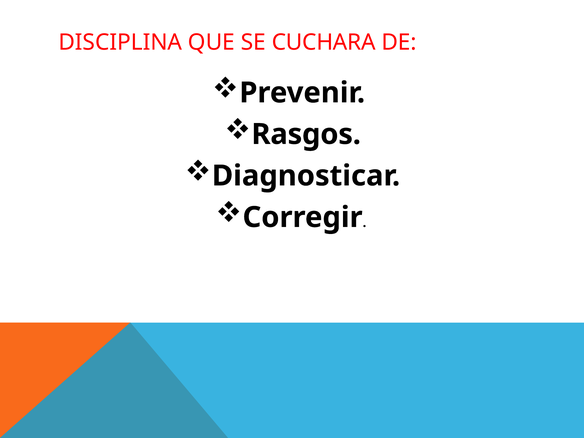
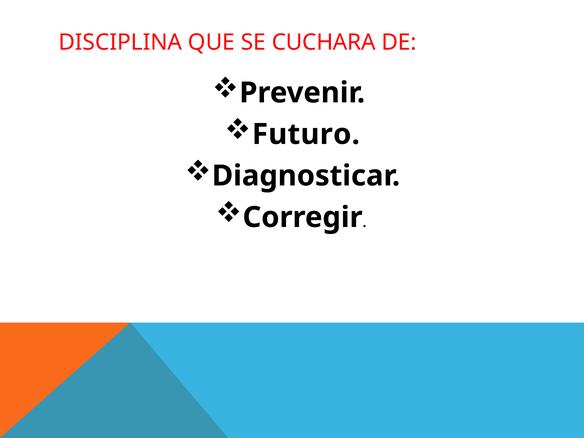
Rasgos: Rasgos -> Futuro (306, 134)
